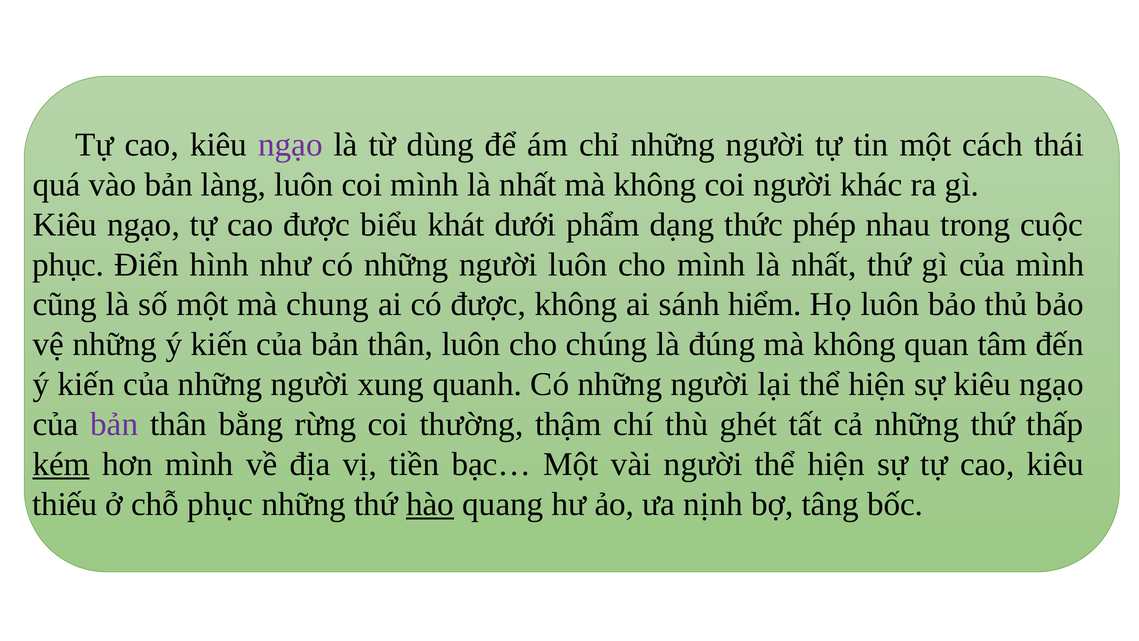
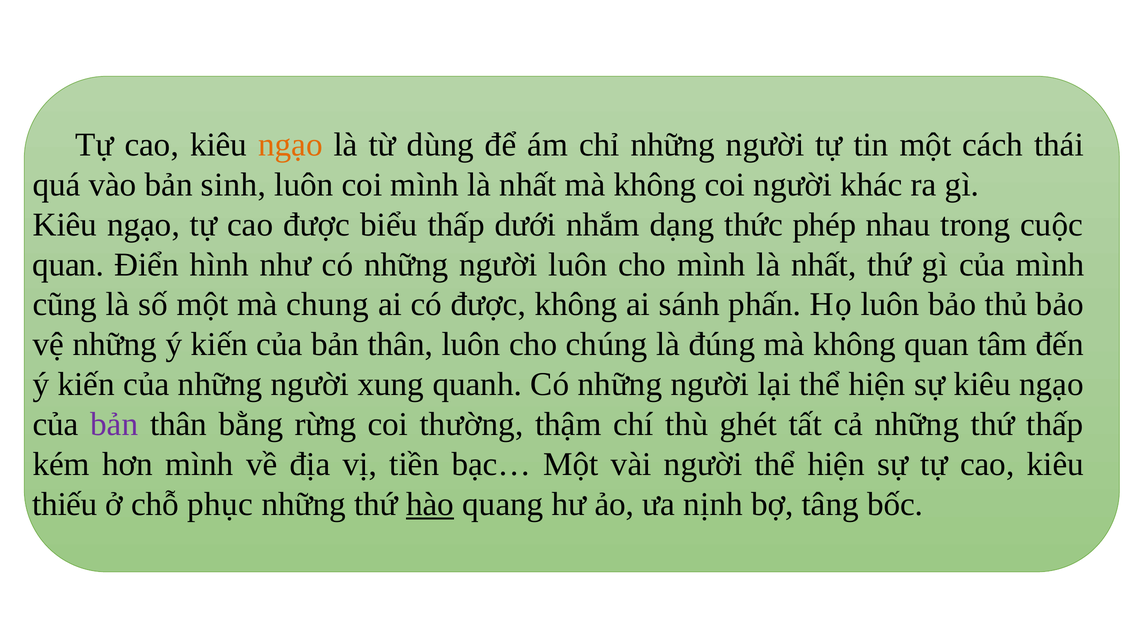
ngạo colour: purple -> orange (290, 145)
làng: làng -> sinh (233, 185)
biểu khát: khát -> thấp (456, 225)
phẩm: phẩm -> nhắm (603, 225)
phục: phục -> quan (68, 264)
hiểm: hiểm -> phấn (765, 304)
kém underline: present -> none (61, 464)
